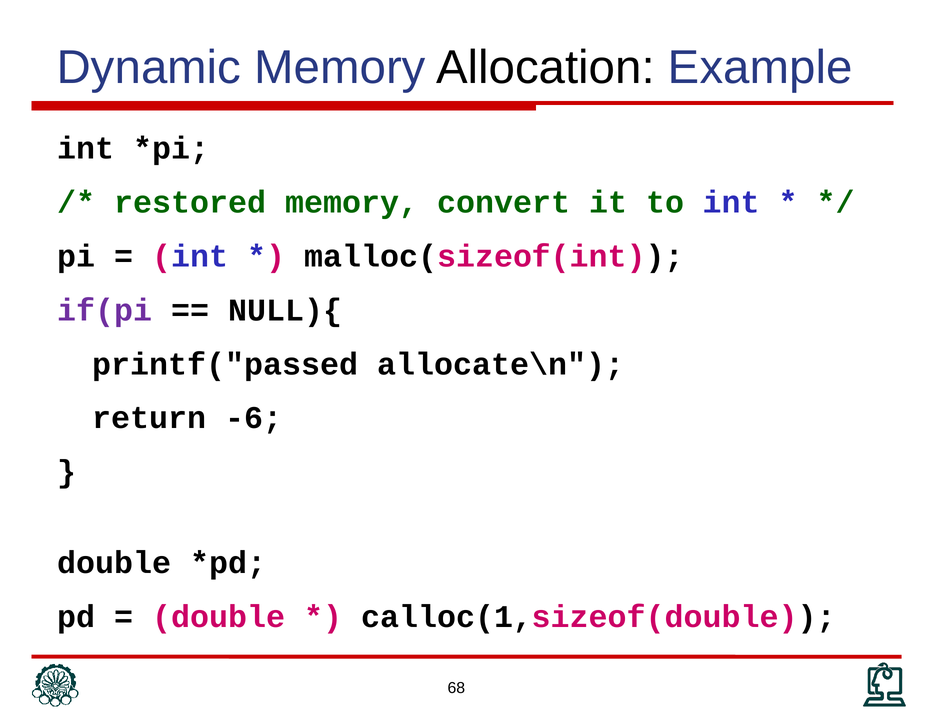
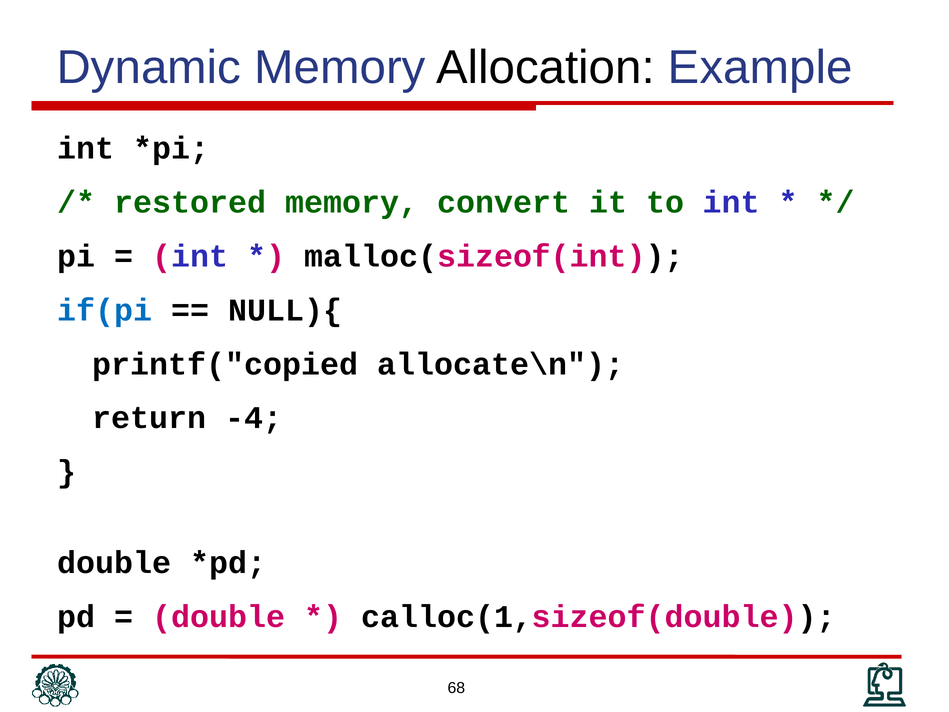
if(pi colour: purple -> blue (105, 310)
printf("passed: printf("passed -> printf("copied (225, 364)
-6: -6 -> -4 (254, 418)
